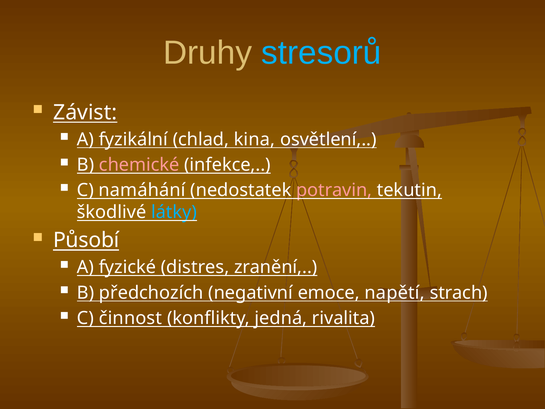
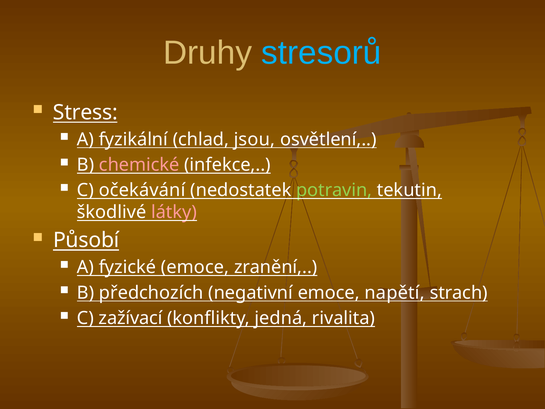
Závist: Závist -> Stress (85, 112)
kina: kina -> jsou (254, 139)
namáhání: namáhání -> očekávání (142, 190)
potravin colour: pink -> light green (334, 190)
látky colour: light blue -> pink (174, 212)
fyzické distres: distres -> emoce (195, 267)
činnost: činnost -> zažívací (131, 318)
